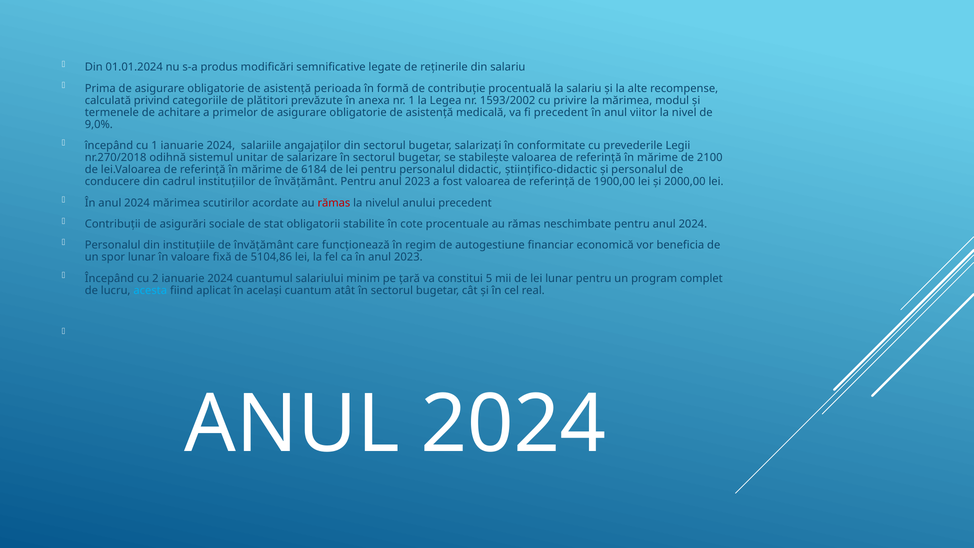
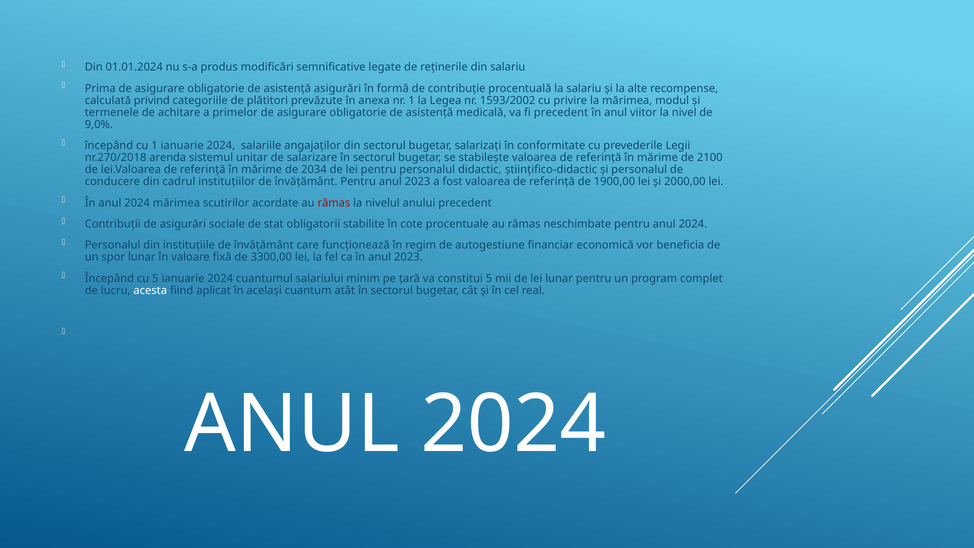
asistență perioada: perioada -> asigurări (338, 88)
odihnă: odihnă -> arenda (168, 158)
6184: 6184 -> 2034 (314, 170)
5104,86: 5104,86 -> 3300,00 (271, 257)
cu 2: 2 -> 5 (155, 278)
acesta colour: light blue -> white (150, 290)
